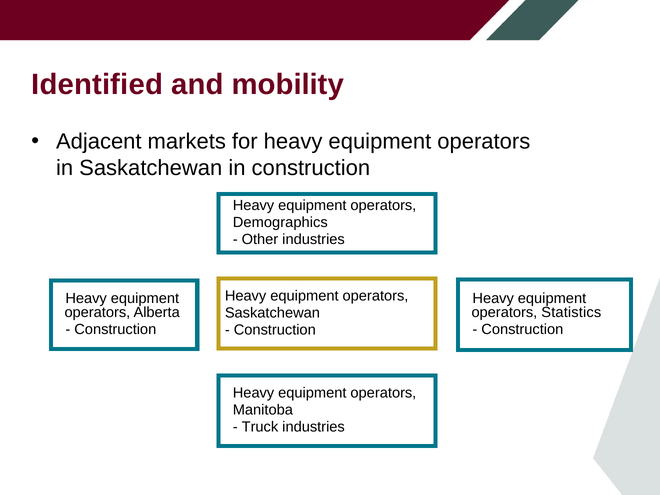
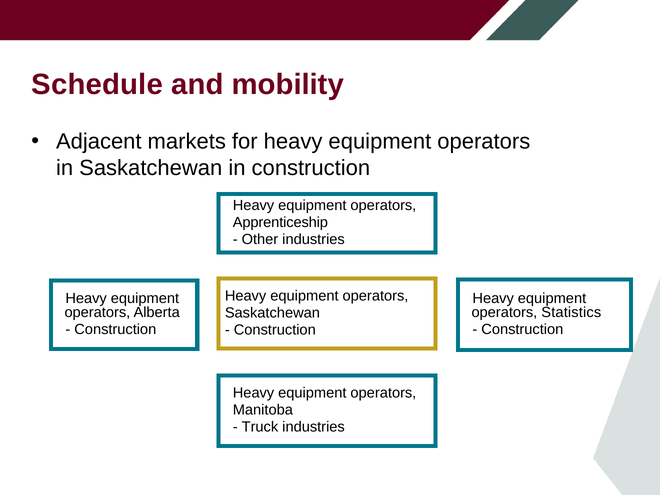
Identified: Identified -> Schedule (97, 85)
Demographics: Demographics -> Apprenticeship (280, 223)
